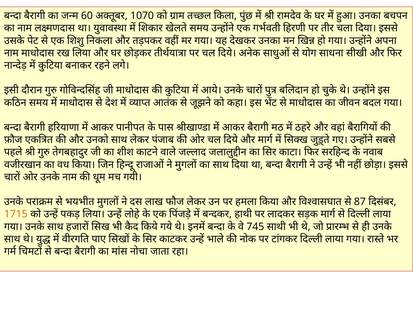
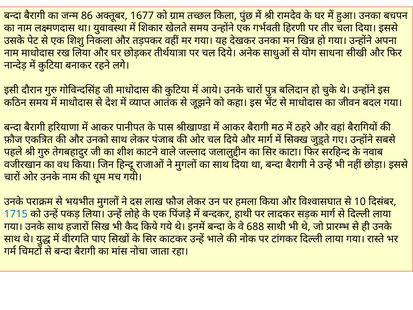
60: 60 -> 86 (87, 16)
1070: 1070 -> 1677 (142, 16)
87: 87 -> 10 (360, 202)
1715 colour: orange -> blue (16, 214)
745: 745 -> 688 (255, 226)
